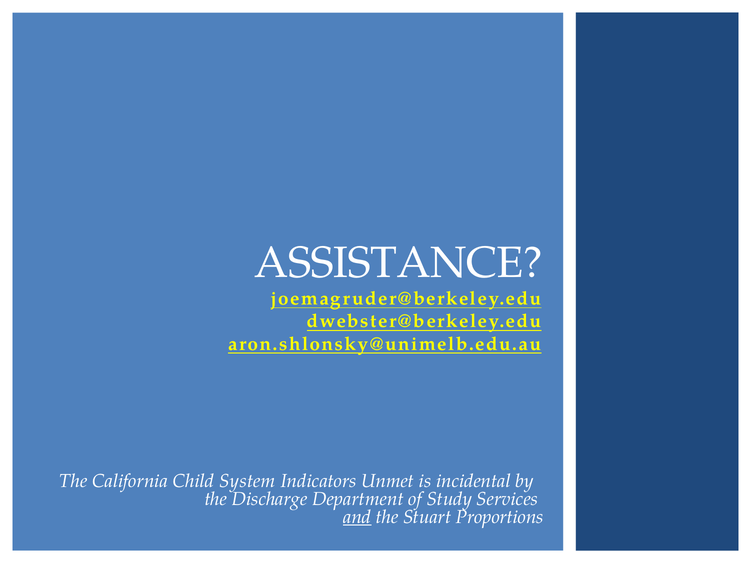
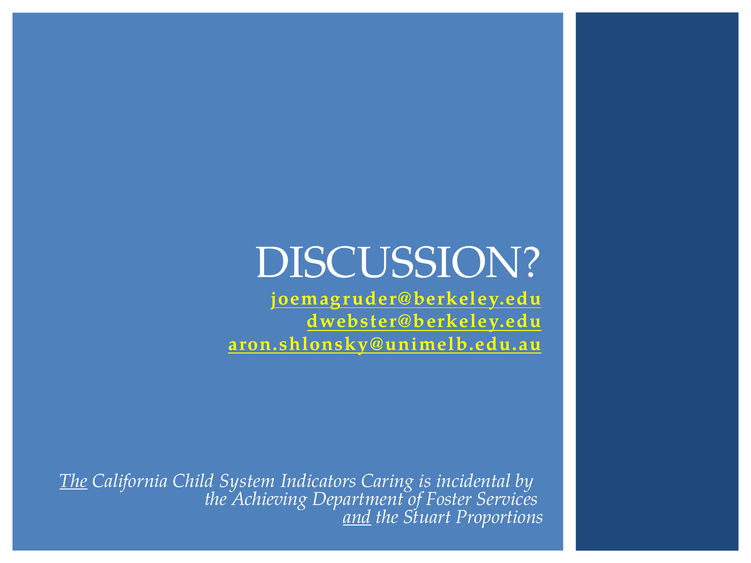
ASSISTANCE: ASSISTANCE -> DISCUSSION (398, 263)
The underline: none -> present (74, 481)
Unmet: Unmet -> Caring (388, 481)
Discharge: Discharge -> Achieving (270, 499)
Study: Study -> Foster (449, 499)
